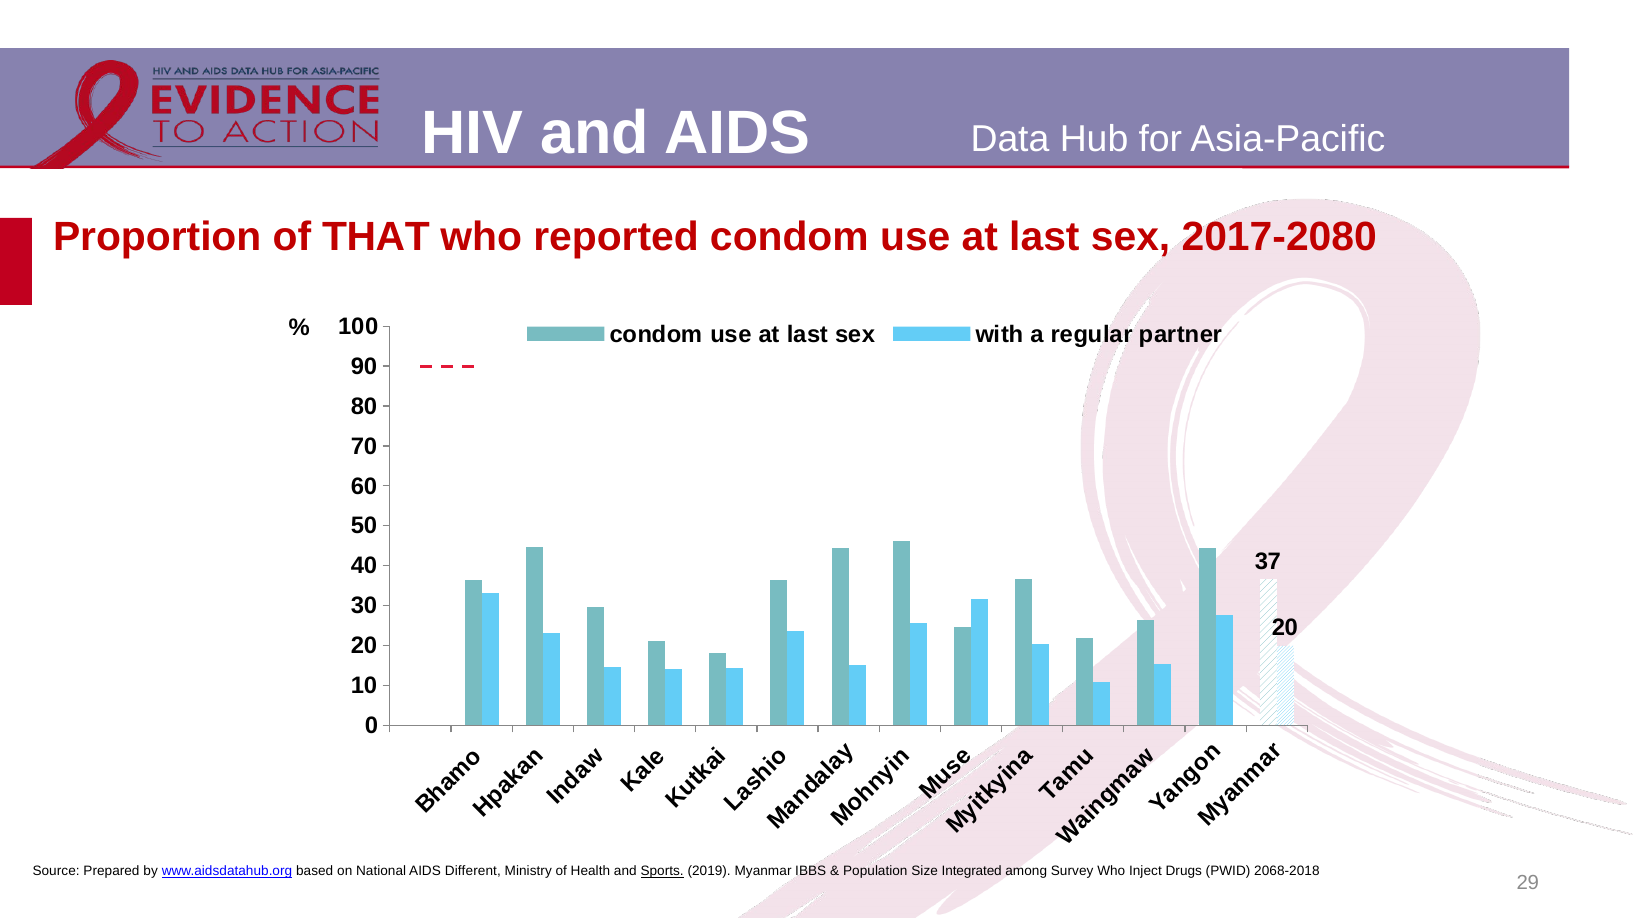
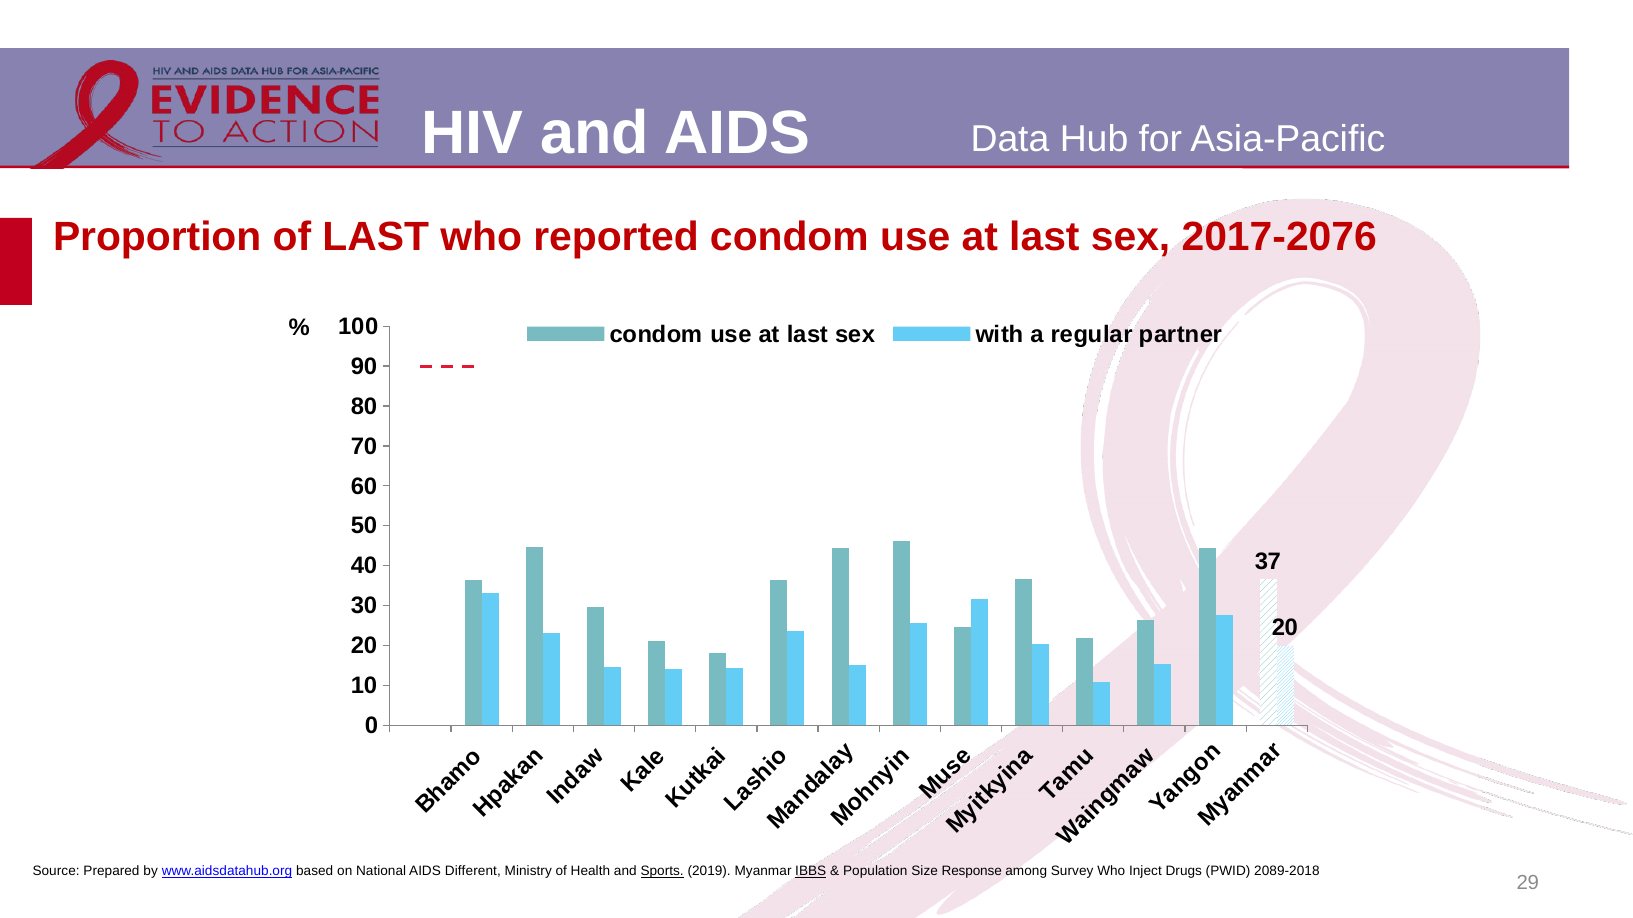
of THAT: THAT -> LAST (376, 238)
2017-2080: 2017-2080 -> 2017-2076 (1279, 238)
IBBS underline: none -> present (811, 872)
Integrated: Integrated -> Response (972, 872)
2068-2018: 2068-2018 -> 2089-2018 (1287, 872)
